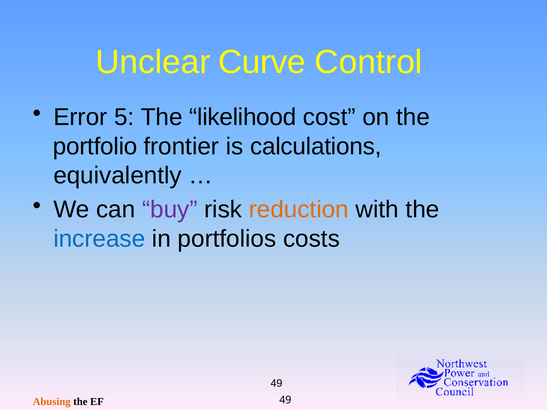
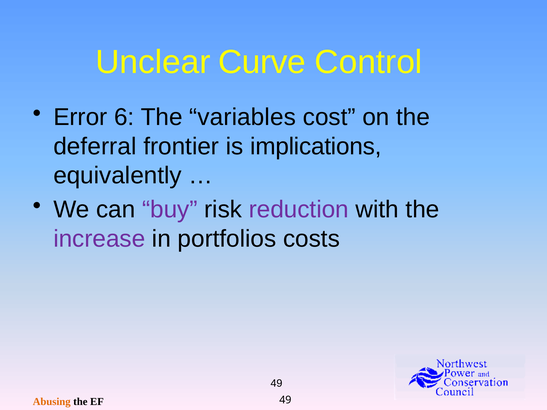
5: 5 -> 6 (124, 117)
likelihood: likelihood -> variables (243, 117)
portfolio: portfolio -> deferral (95, 146)
calculations: calculations -> implications (316, 146)
reduction colour: orange -> purple (299, 210)
increase colour: blue -> purple (99, 239)
